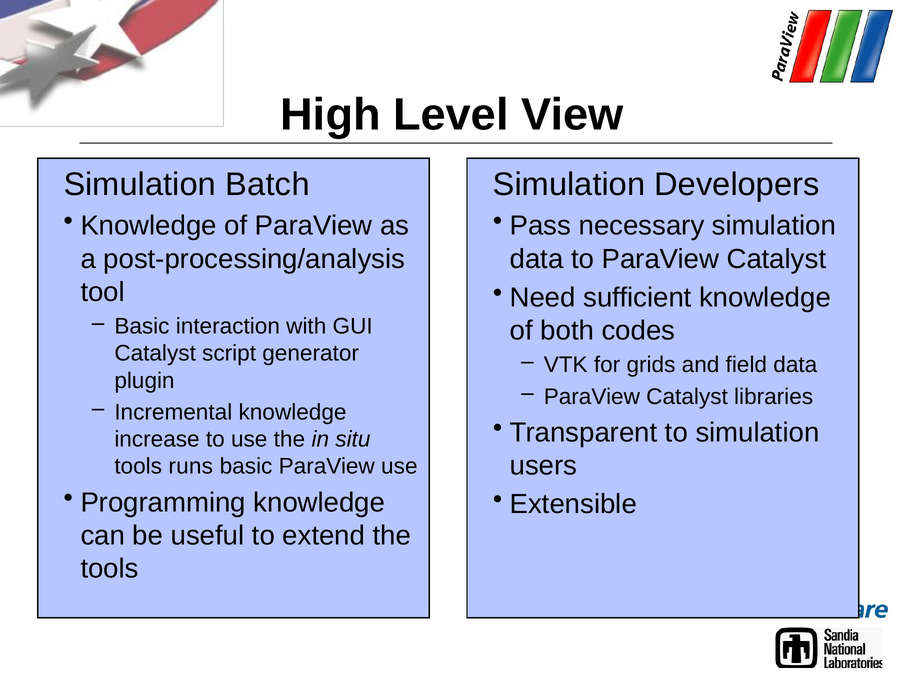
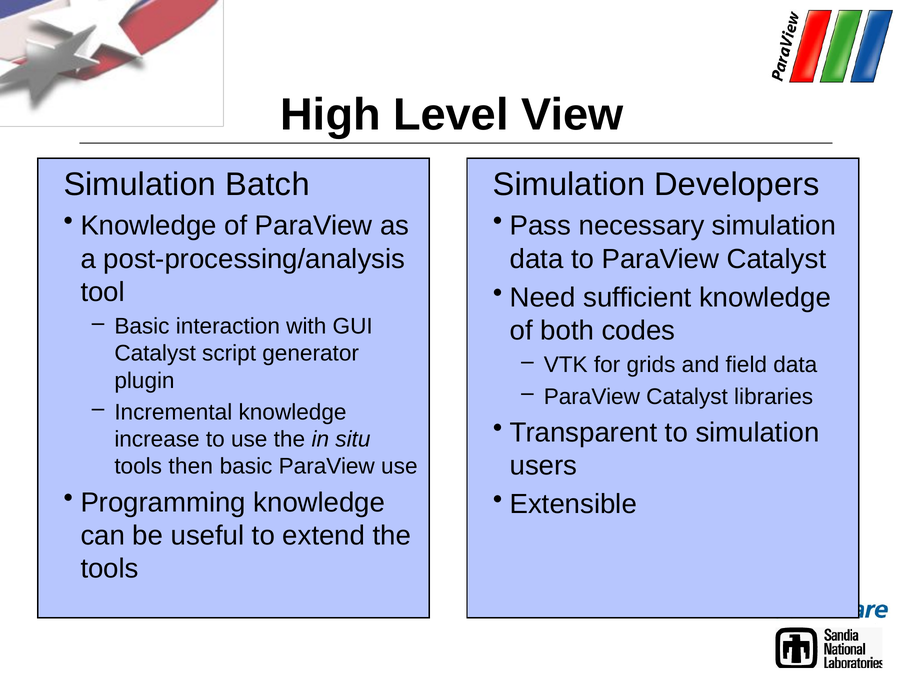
runs: runs -> then (191, 466)
